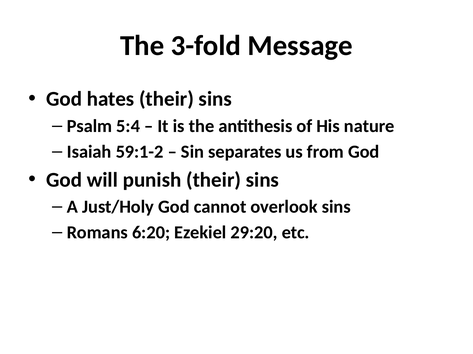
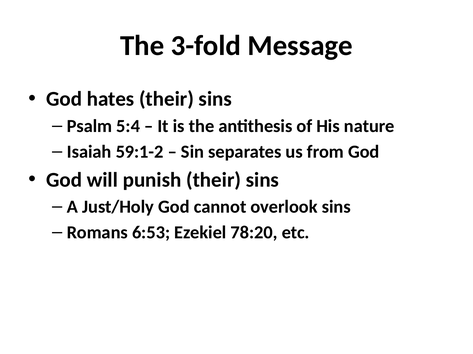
6:20: 6:20 -> 6:53 (151, 233)
29:20: 29:20 -> 78:20 (254, 233)
